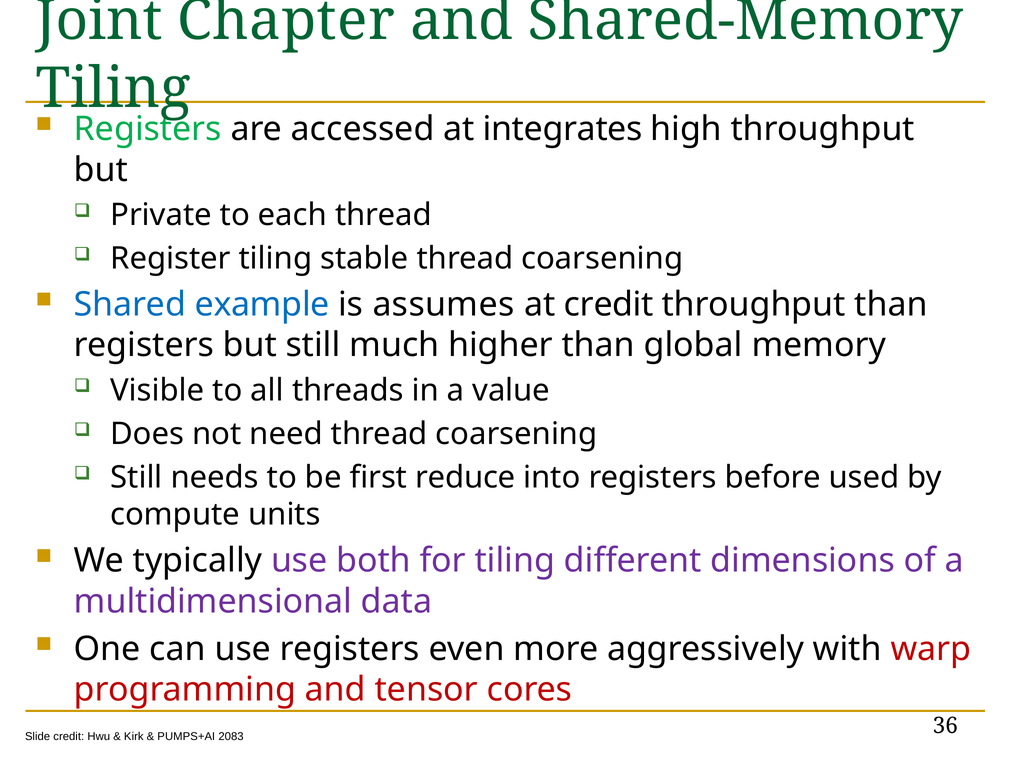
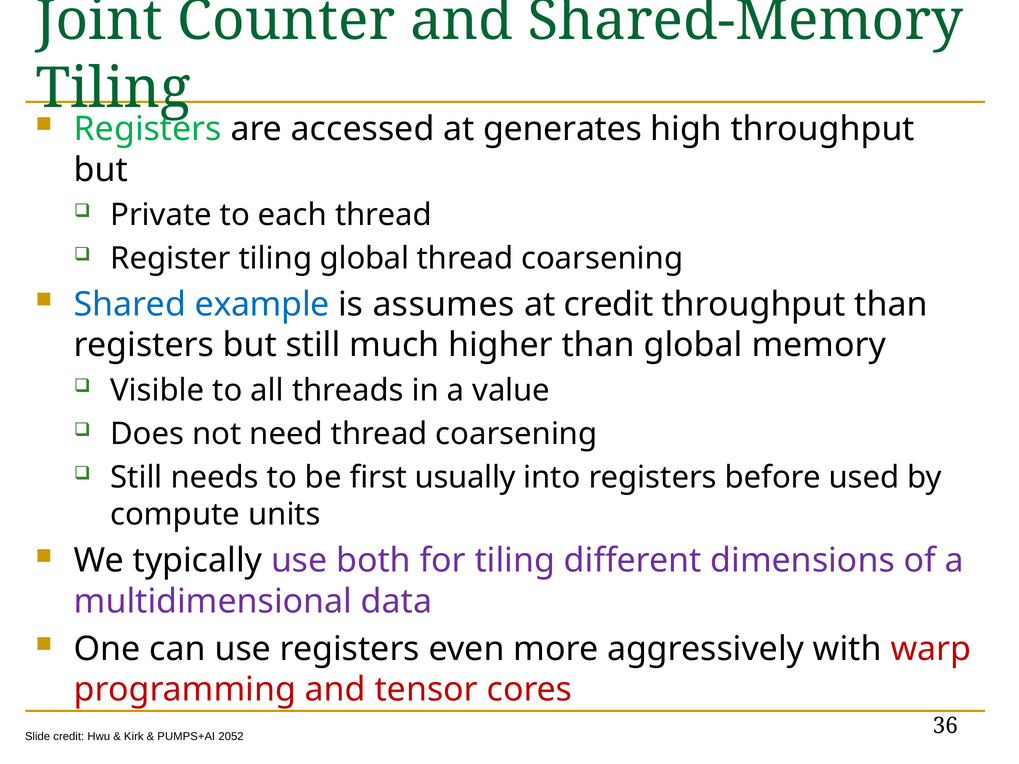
Chapter: Chapter -> Counter (286, 21)
integrates: integrates -> generates (563, 129)
tiling stable: stable -> global (365, 259)
reduce: reduce -> usually (465, 478)
2083: 2083 -> 2052 (231, 737)
